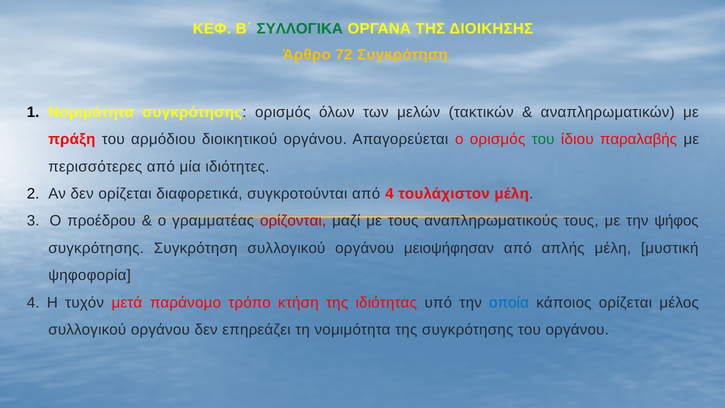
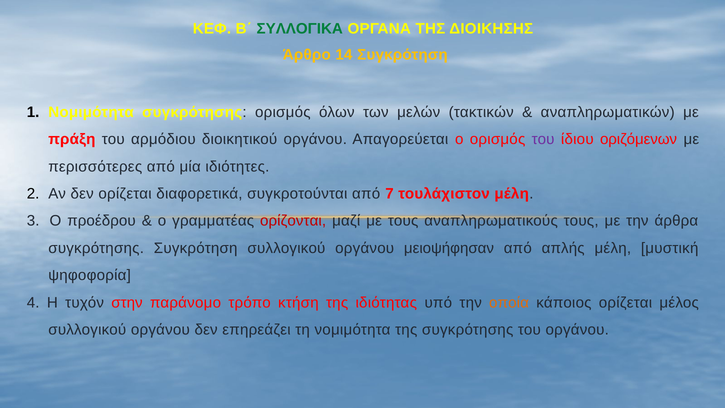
72: 72 -> 14 (344, 55)
του colour: green -> purple (543, 139)
παραλαβής: παραλαβής -> οριζόμενων (639, 139)
από 4: 4 -> 7 (389, 194)
ψήφος: ψήφος -> άρθρα (676, 221)
μετά: μετά -> στην (127, 302)
οποία colour: blue -> orange (509, 302)
